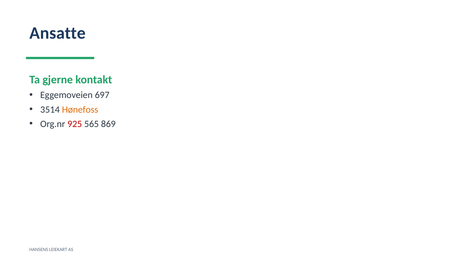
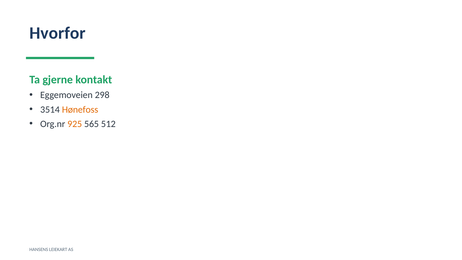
Ansatte: Ansatte -> Hvorfor (57, 33)
697: 697 -> 298 (102, 95)
925 colour: red -> orange (75, 124)
869: 869 -> 512 (108, 124)
